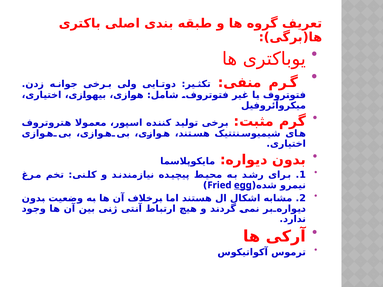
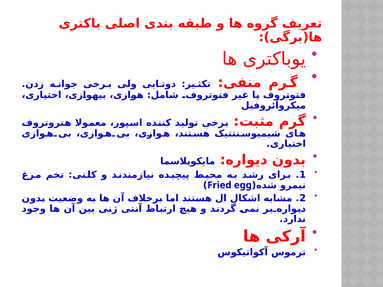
egg underline: present -> none (243, 185)
